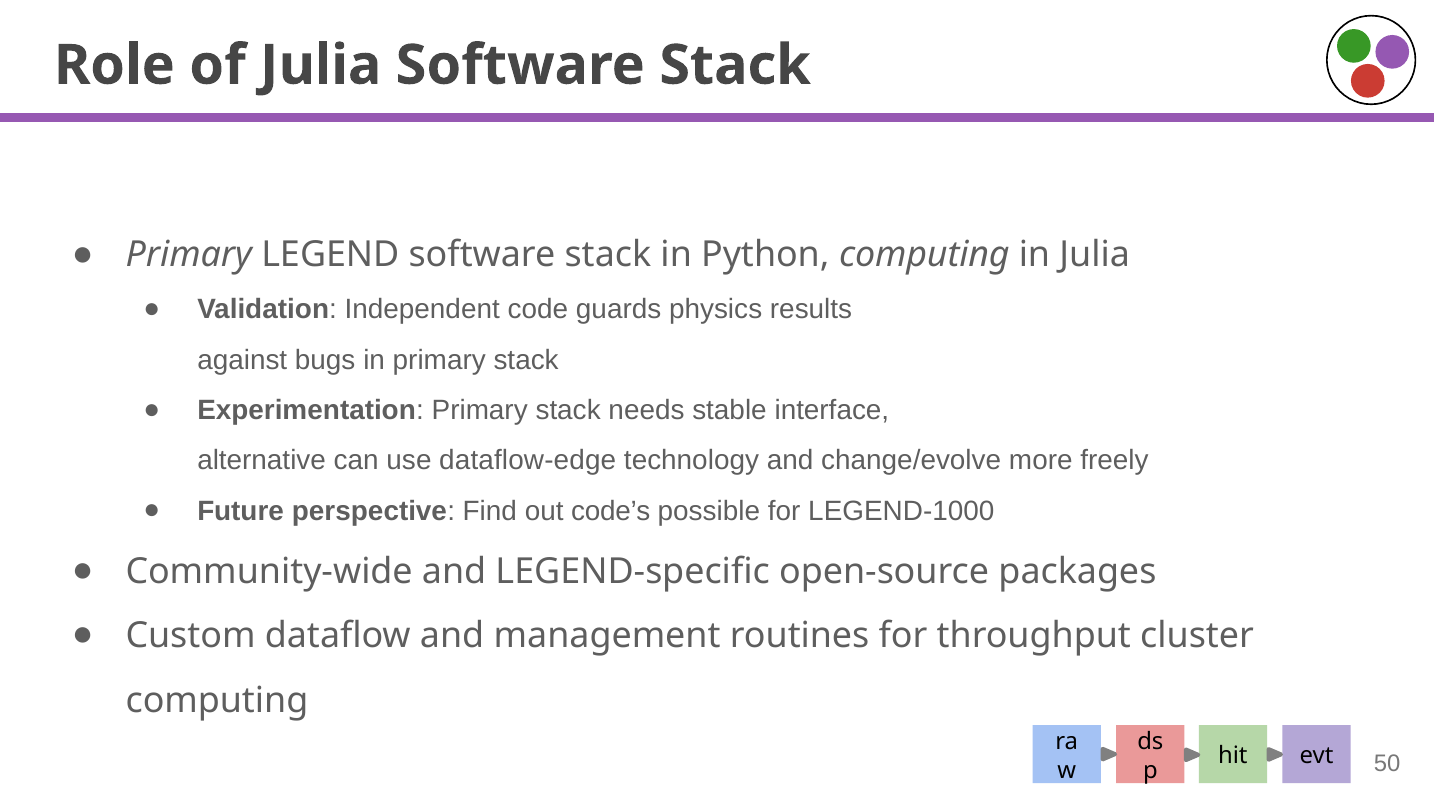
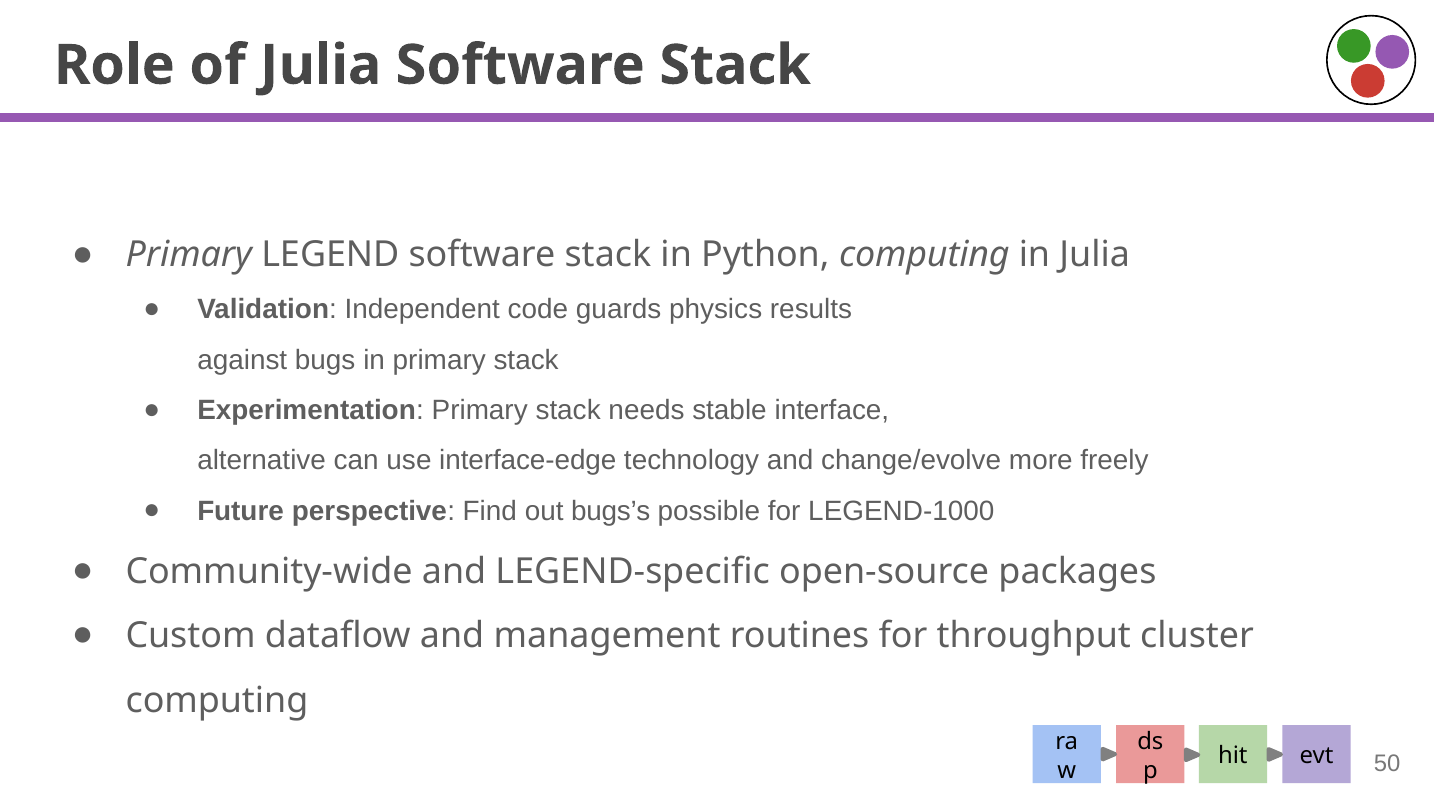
dataflow-edge: dataflow-edge -> interface-edge (528, 460)
code’s: code’s -> bugs’s (611, 511)
